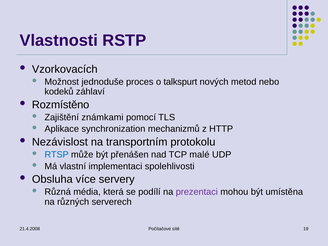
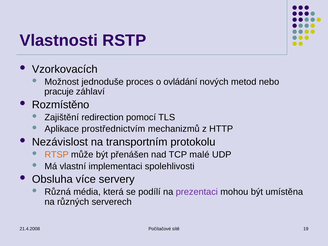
talkspurt: talkspurt -> ovládání (180, 82)
kodeků: kodeků -> pracuje (59, 92)
známkami: známkami -> redirection (103, 117)
synchronization: synchronization -> prostřednictvím (113, 129)
RTSP colour: blue -> orange (57, 155)
